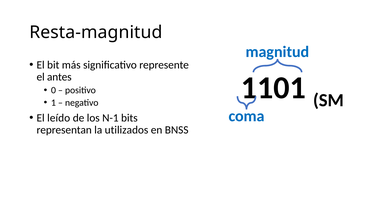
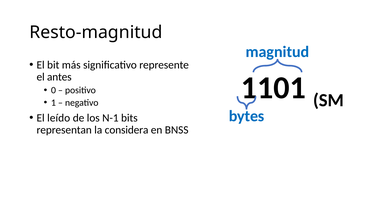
Resta-magnitud: Resta-magnitud -> Resto-magnitud (96, 32)
coma: coma -> bytes (247, 116)
utilizados: utilizados -> considera (127, 130)
